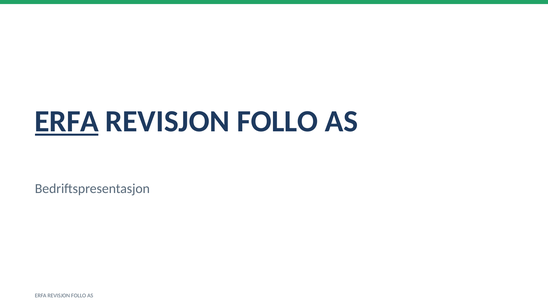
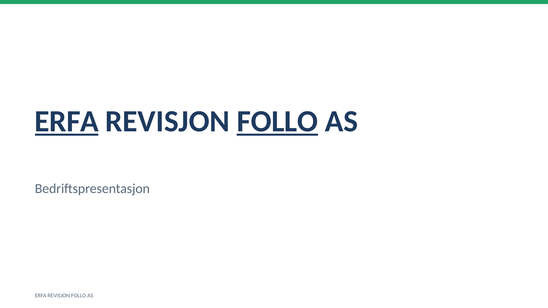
FOLLO underline: none -> present (277, 122)
